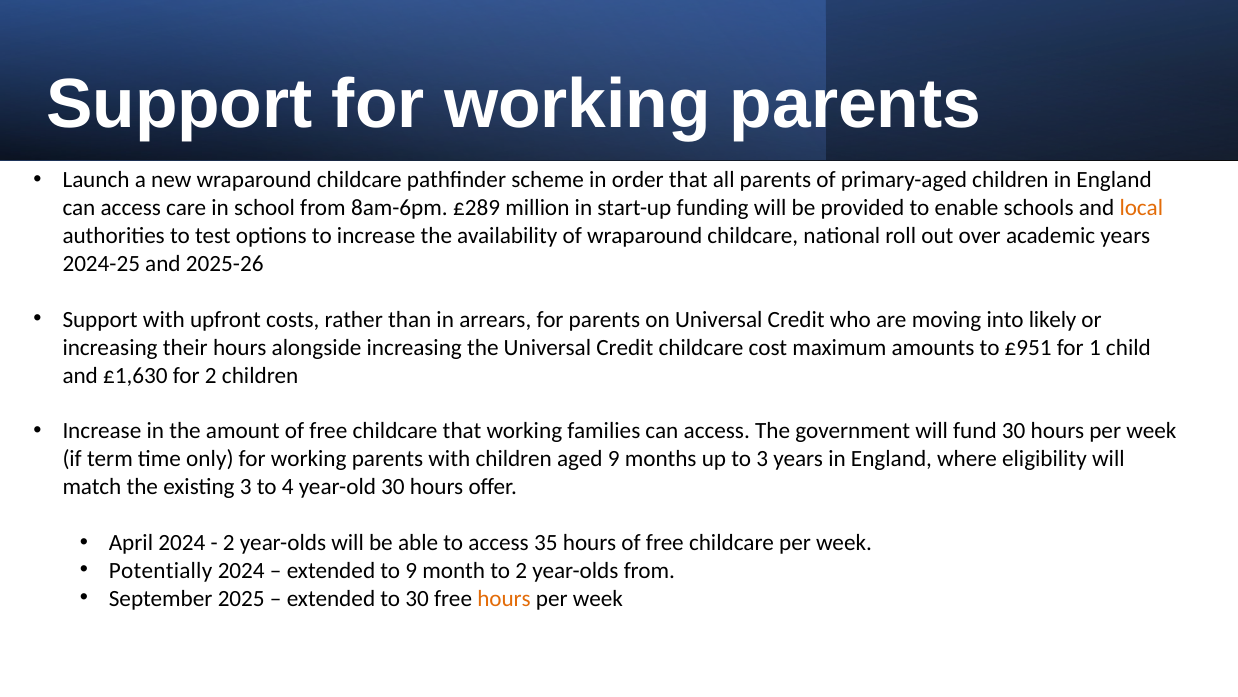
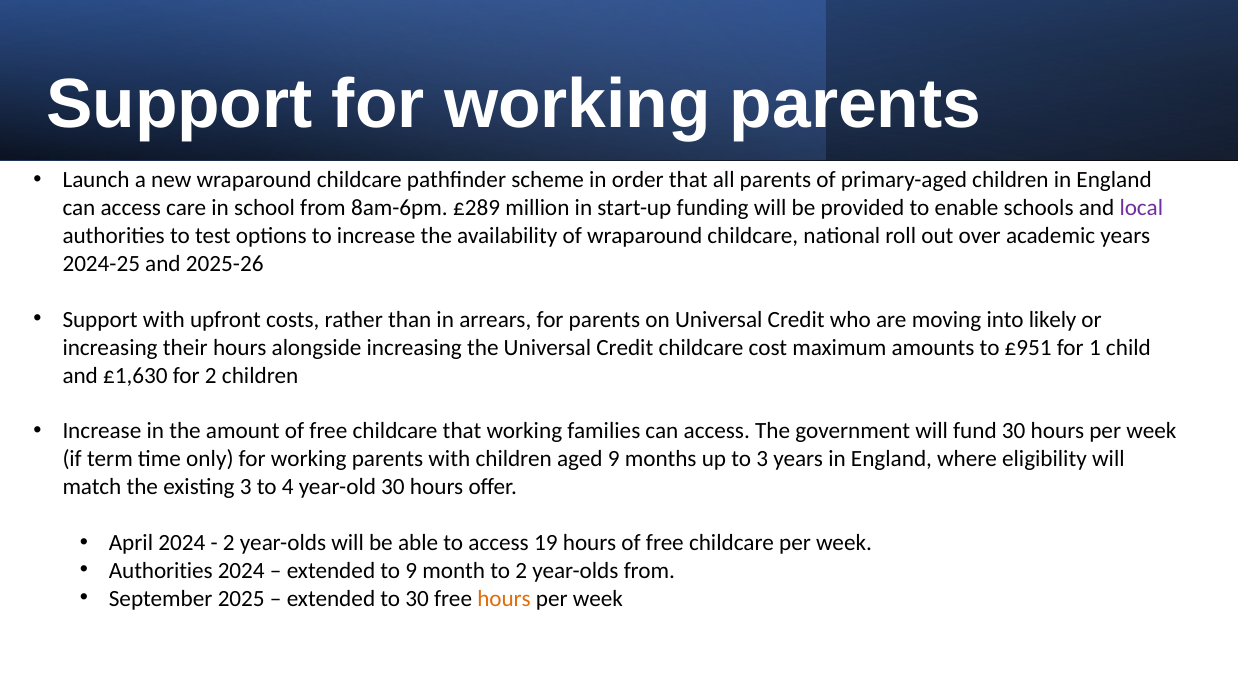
local colour: orange -> purple (1141, 208)
35: 35 -> 19 (546, 542)
Potentially: Potentially -> Authorities (161, 570)
